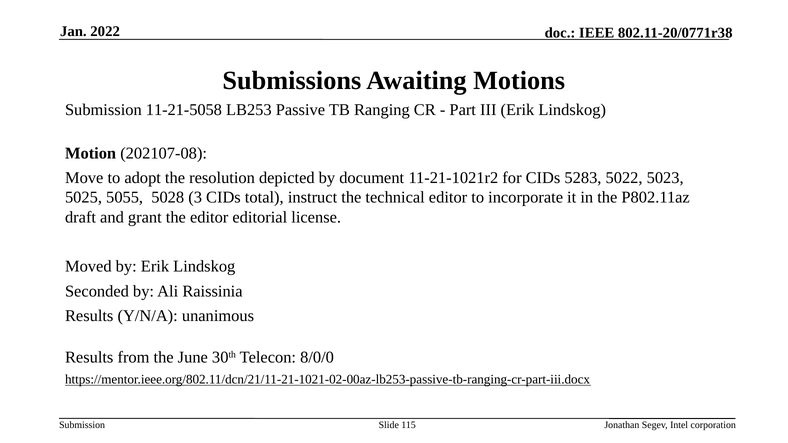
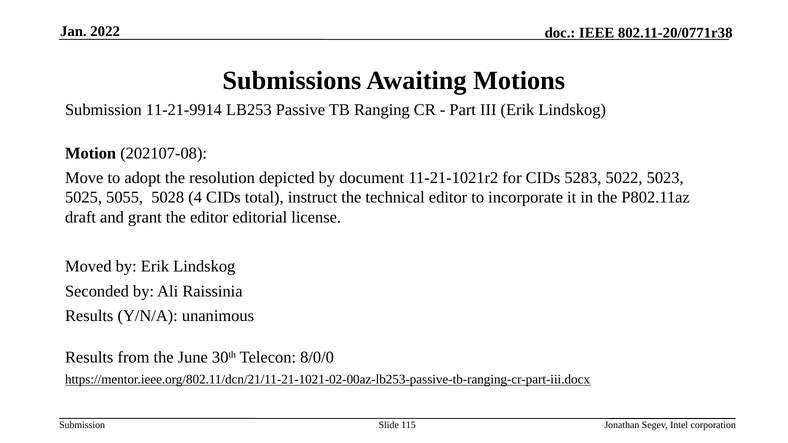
11-21-5058: 11-21-5058 -> 11-21-9914 (184, 110)
3: 3 -> 4 (195, 198)
